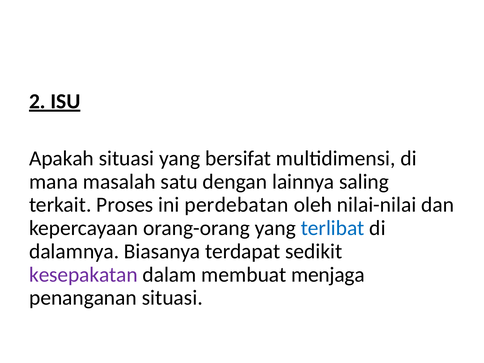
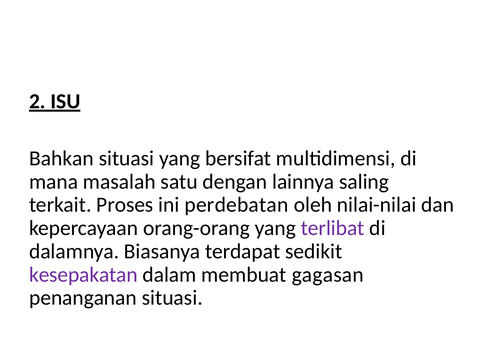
Apakah: Apakah -> Bahkan (61, 158)
terlibat colour: blue -> purple (333, 228)
menjaga: menjaga -> gagasan (328, 275)
